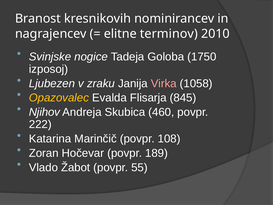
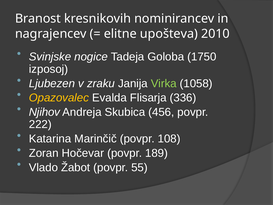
terminov: terminov -> upošteva (169, 34)
Virka colour: pink -> light green (164, 83)
845: 845 -> 336 (183, 98)
460: 460 -> 456 (161, 112)
